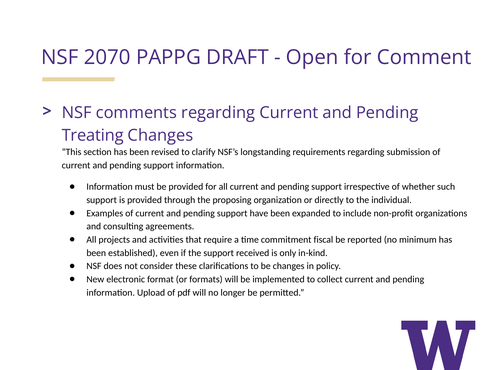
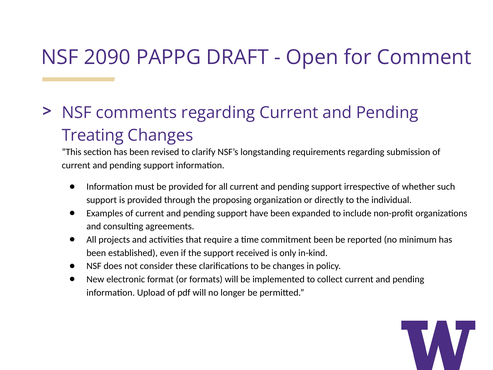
2070: 2070 -> 2090 (107, 57)
commitment fiscal: fiscal -> been (323, 240)
